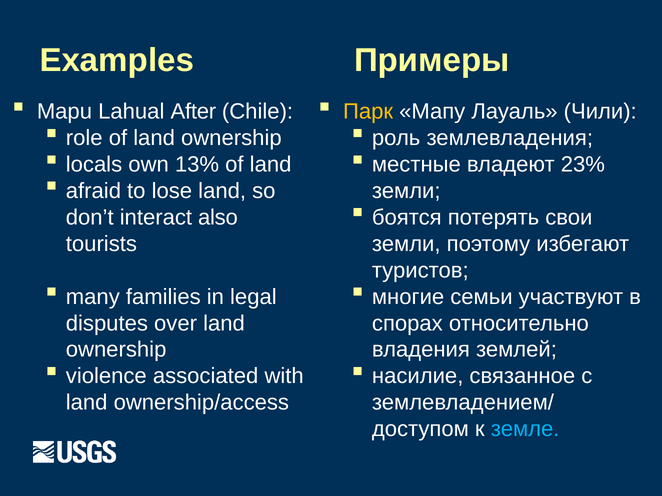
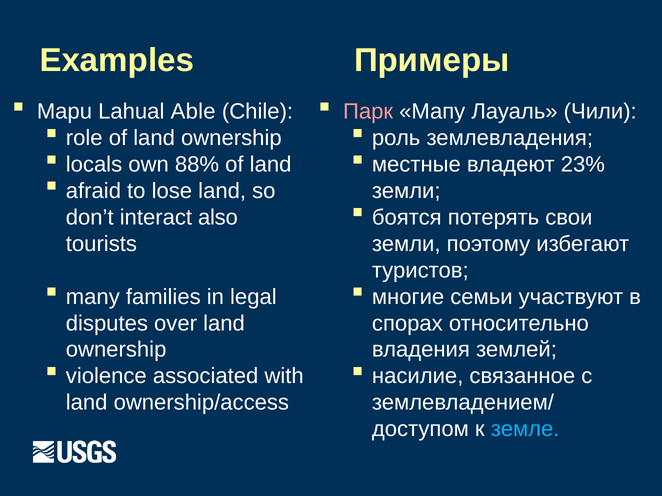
After: After -> Able (193, 112)
Парк colour: yellow -> pink (368, 112)
13%: 13% -> 88% (197, 165)
